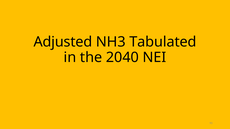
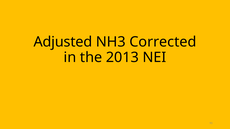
Tabulated: Tabulated -> Corrected (163, 42)
2040: 2040 -> 2013 (122, 57)
